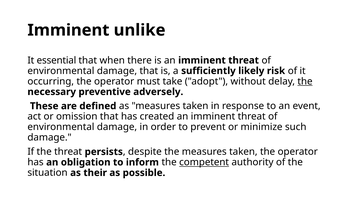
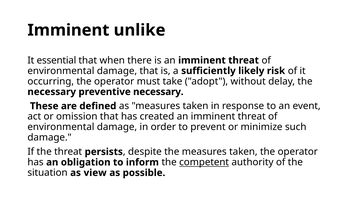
the underline: present -> none (305, 82)
preventive adversely: adversely -> necessary (158, 92)
their: their -> view (95, 173)
